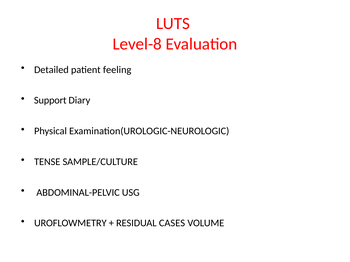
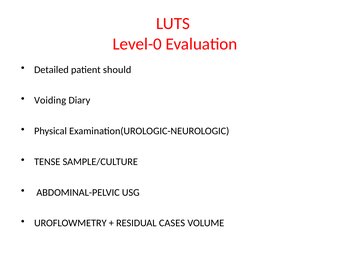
Level-8: Level-8 -> Level-0 (137, 44)
feeling: feeling -> should (117, 70)
Support: Support -> Voiding (50, 101)
